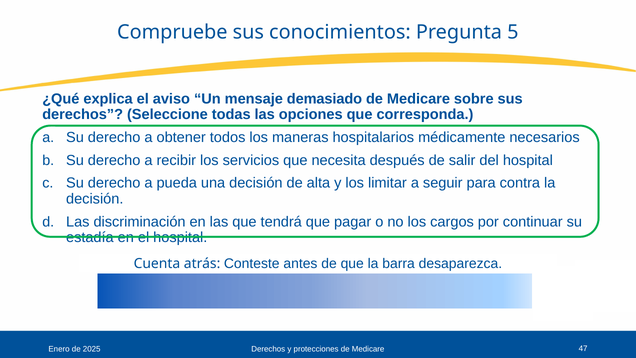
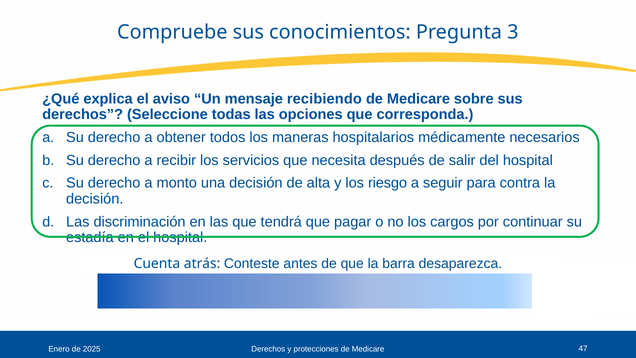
5: 5 -> 3 (513, 32)
demasiado: demasiado -> recibiendo (324, 99)
pueda: pueda -> monto (177, 183)
limitar: limitar -> riesgo (388, 183)
